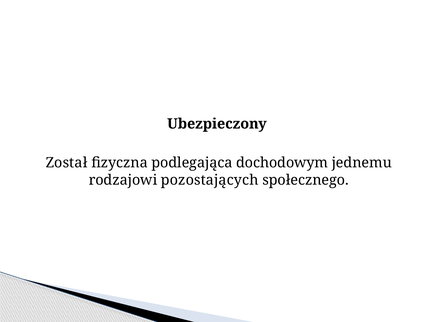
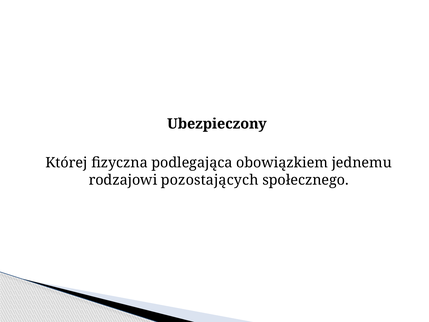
Został: Został -> Której (67, 163)
dochodowym: dochodowym -> obowiązkiem (282, 163)
